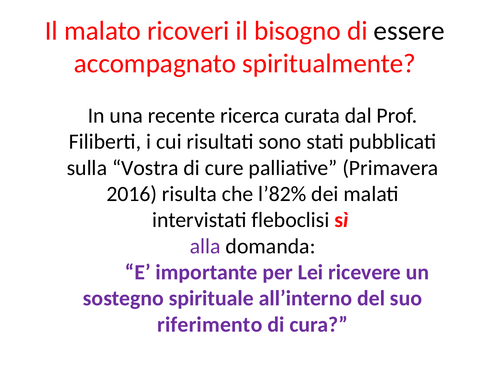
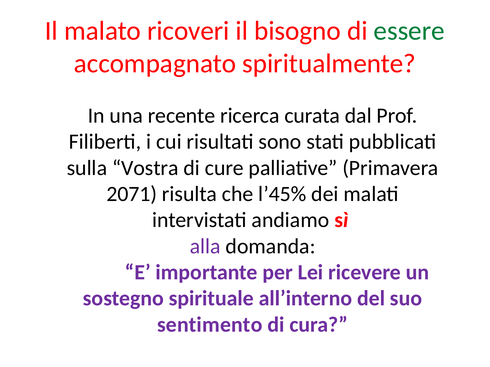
essere colour: black -> green (409, 31)
2016: 2016 -> 2071 (132, 194)
l’82%: l’82% -> l’45% (282, 194)
fleboclisi: fleboclisi -> andiamo (290, 220)
riferimento: riferimento -> sentimento (210, 325)
